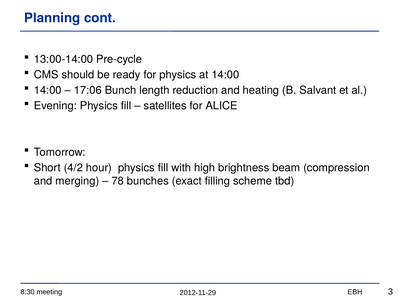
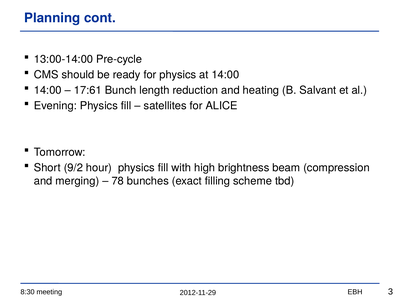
17:06: 17:06 -> 17:61 (88, 90)
4/2: 4/2 -> 9/2 (73, 168)
